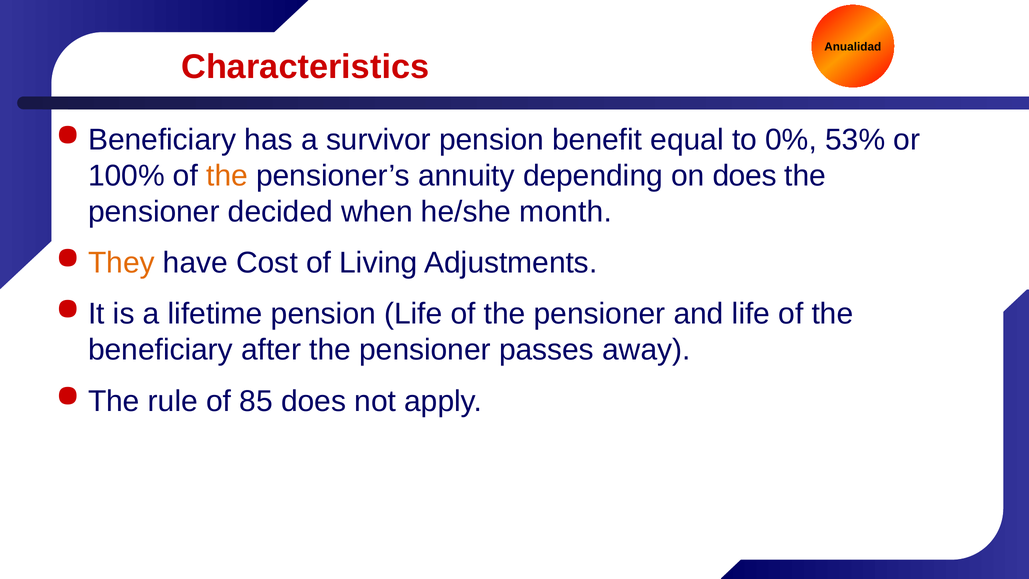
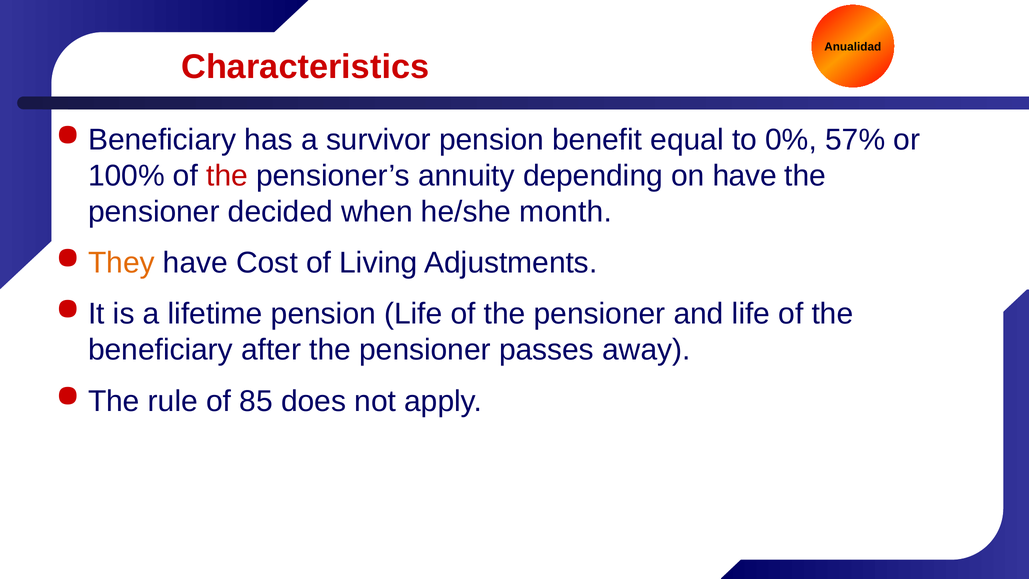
53%: 53% -> 57% (855, 140)
the colour: orange -> red (227, 176)
on does: does -> have (745, 176)
